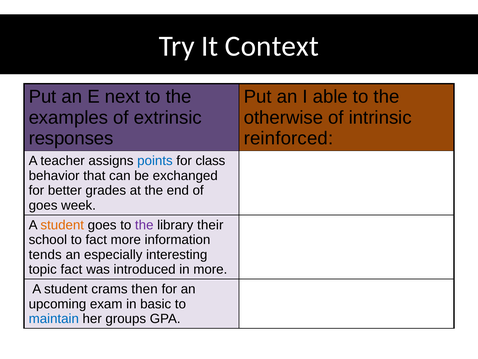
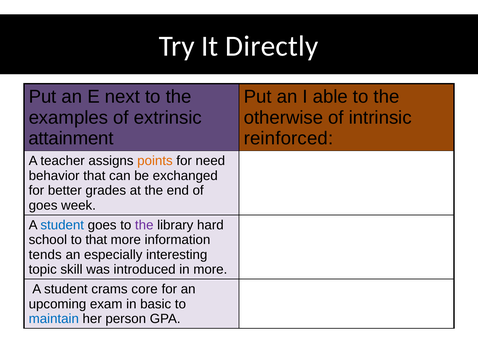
Context: Context -> Directly (272, 46)
responses: responses -> attainment (71, 138)
points colour: blue -> orange (155, 161)
class: class -> need (210, 161)
student colour: orange -> blue (62, 225)
their: their -> hard (210, 225)
to fact: fact -> that (96, 239)
topic fact: fact -> skill (71, 269)
then: then -> core (145, 289)
groups: groups -> person (126, 318)
